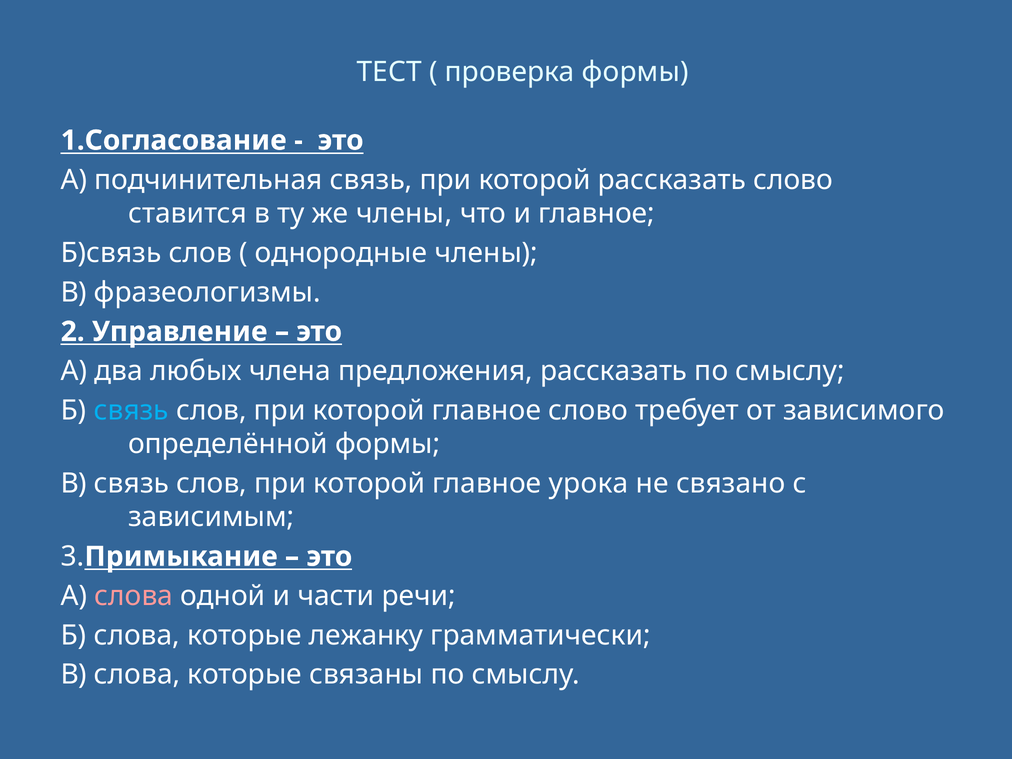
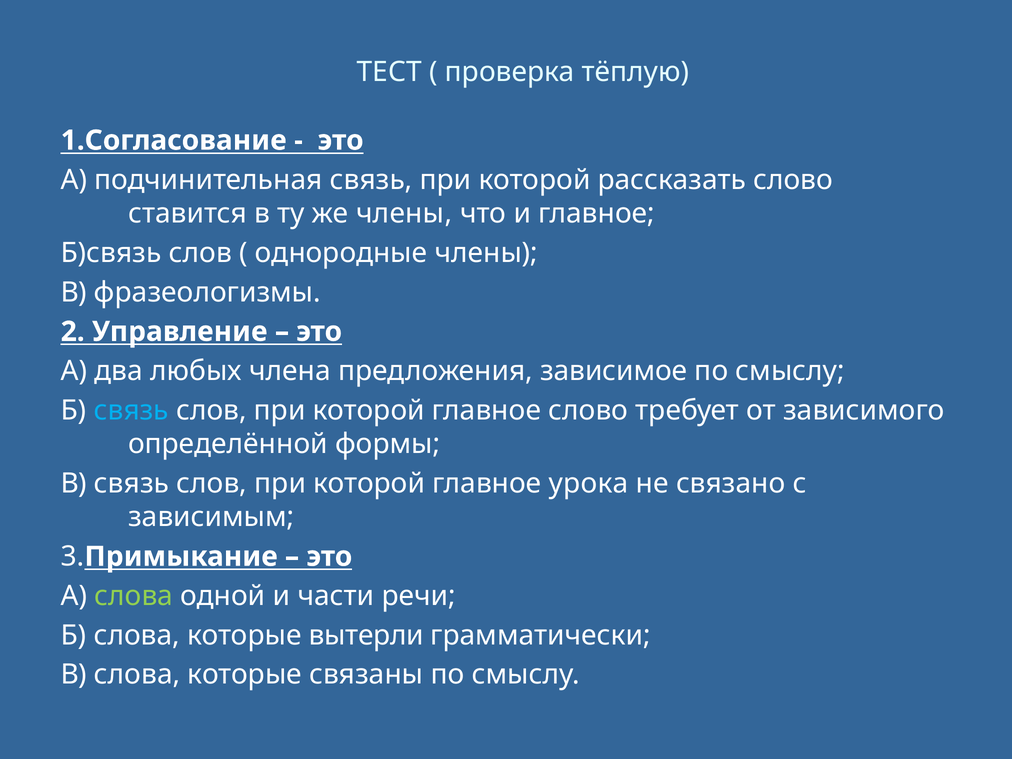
проверка формы: формы -> тёплую (635, 72)
предложения рассказать: рассказать -> зависимое (614, 371)
слова colour: pink -> light green (134, 596)
лежанку: лежанку -> вытерли (366, 635)
